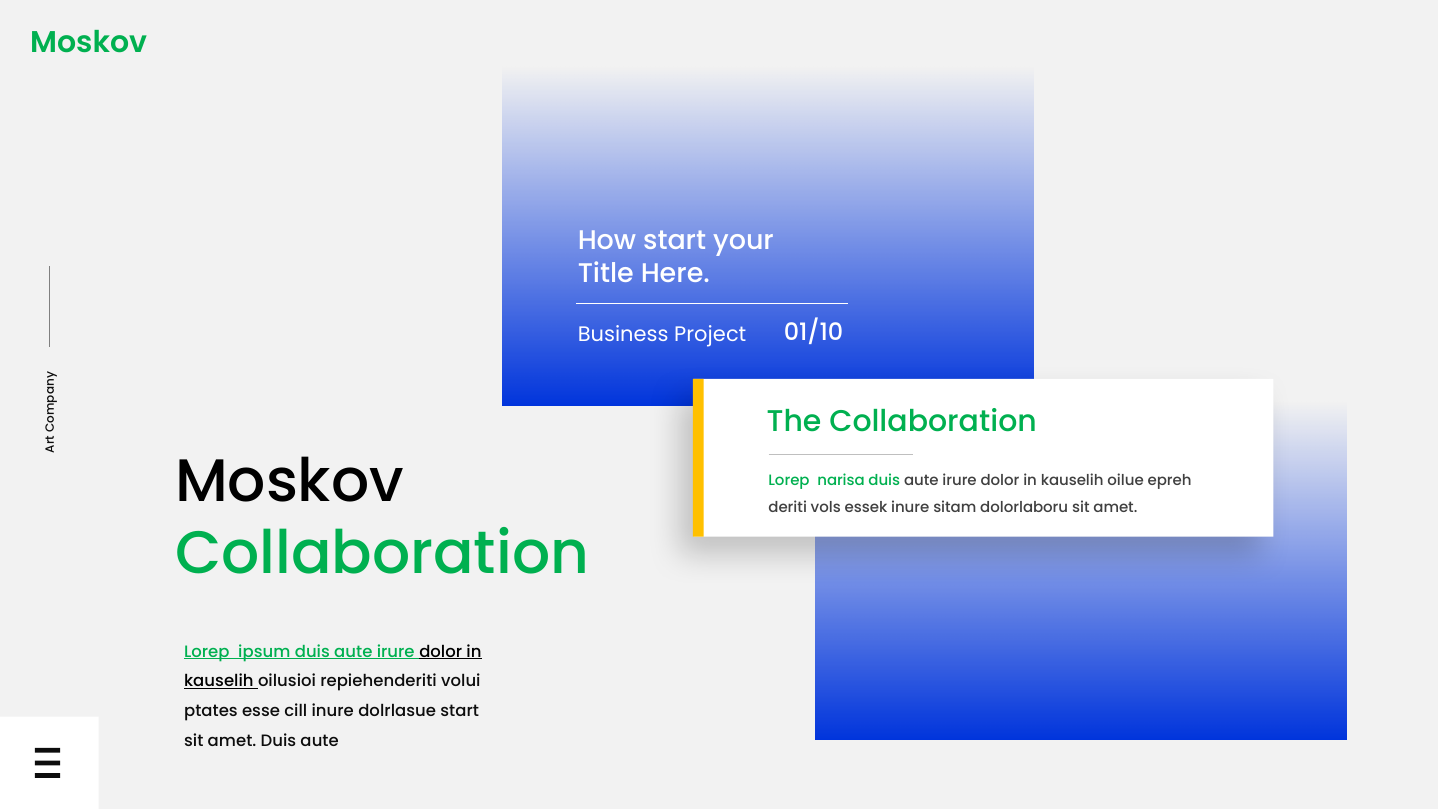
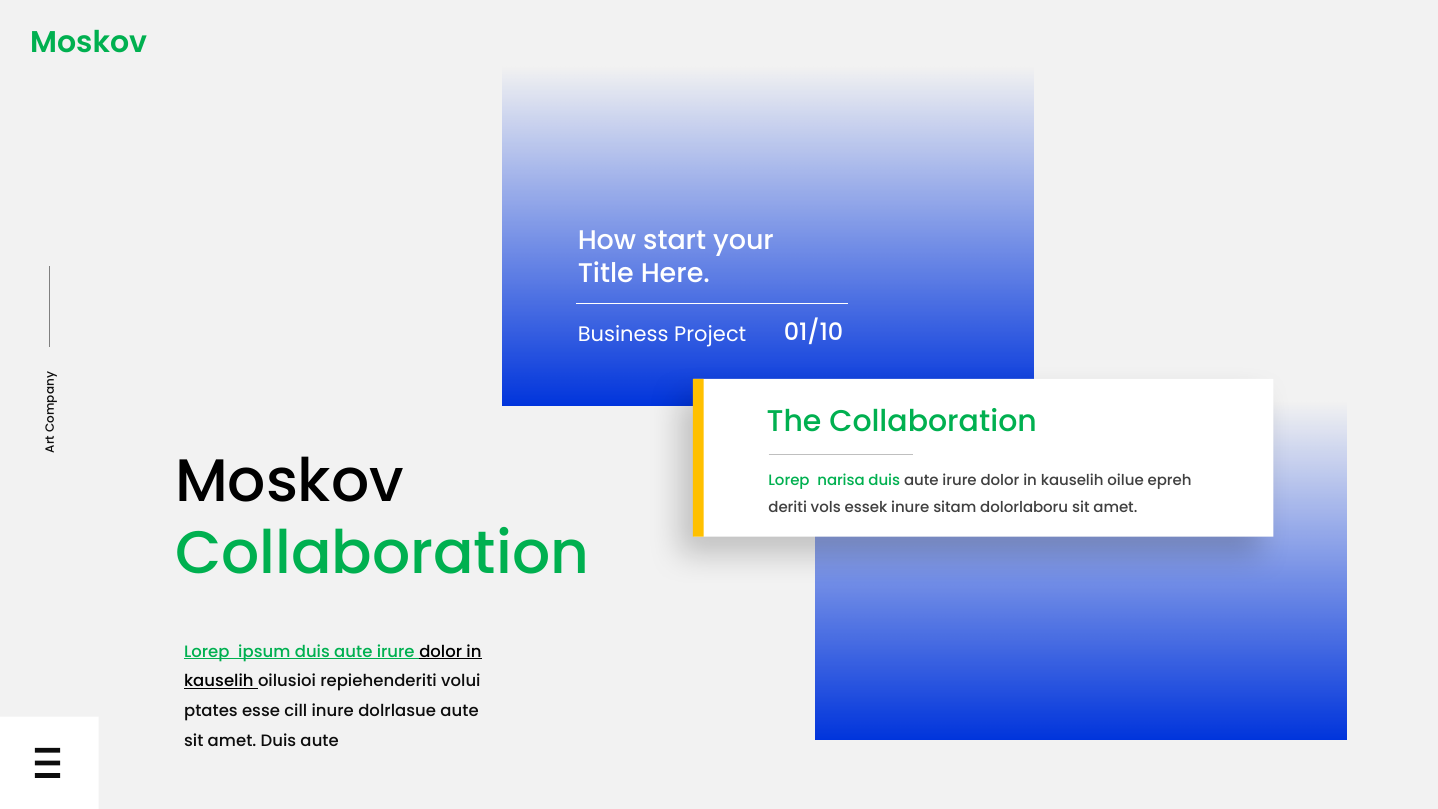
dolrlasue start: start -> aute (460, 711)
